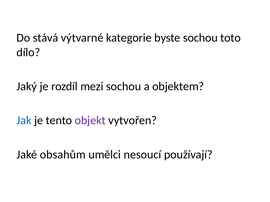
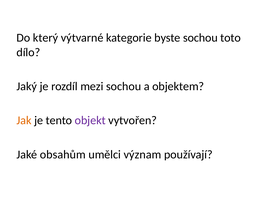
stává: stává -> který (46, 38)
Jak colour: blue -> orange (24, 121)
nesoucí: nesoucí -> význam (142, 155)
